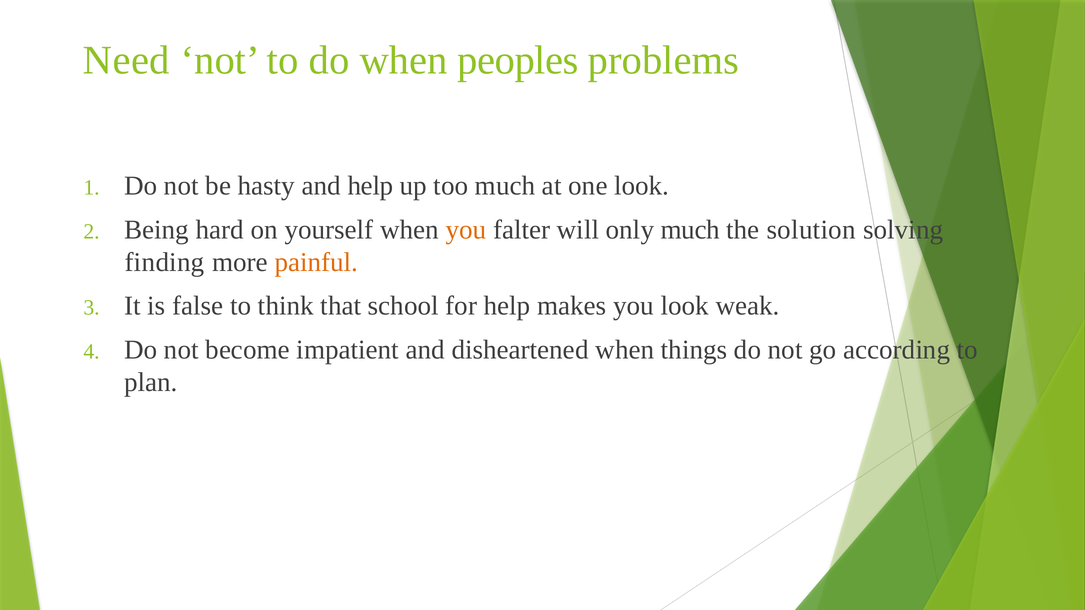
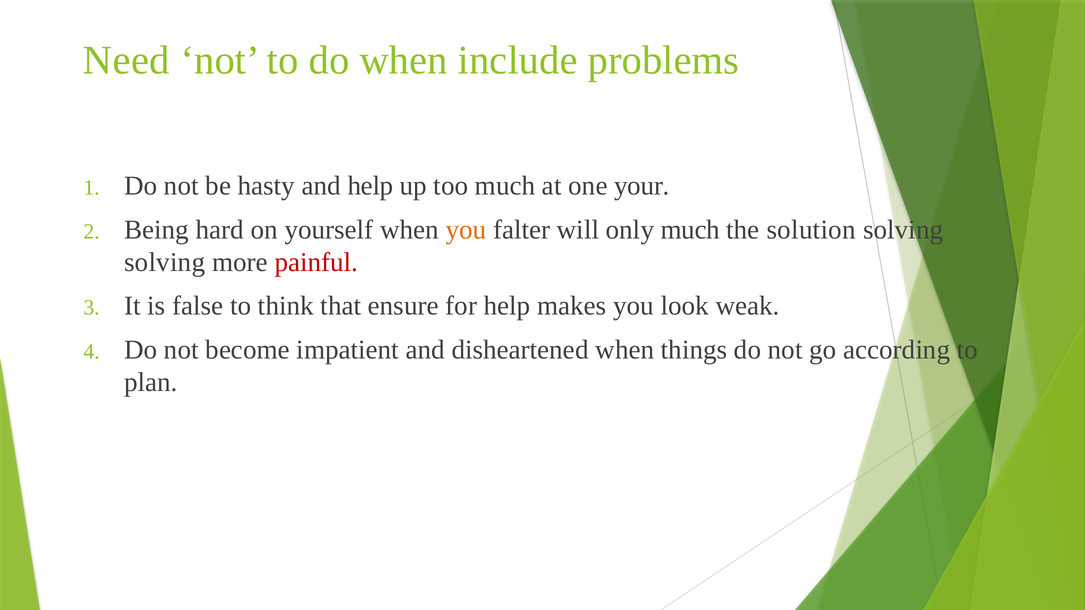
peoples: peoples -> include (518, 60)
one look: look -> your (642, 186)
finding: finding -> solving (165, 262)
painful colour: orange -> red (316, 262)
school: school -> ensure (403, 306)
